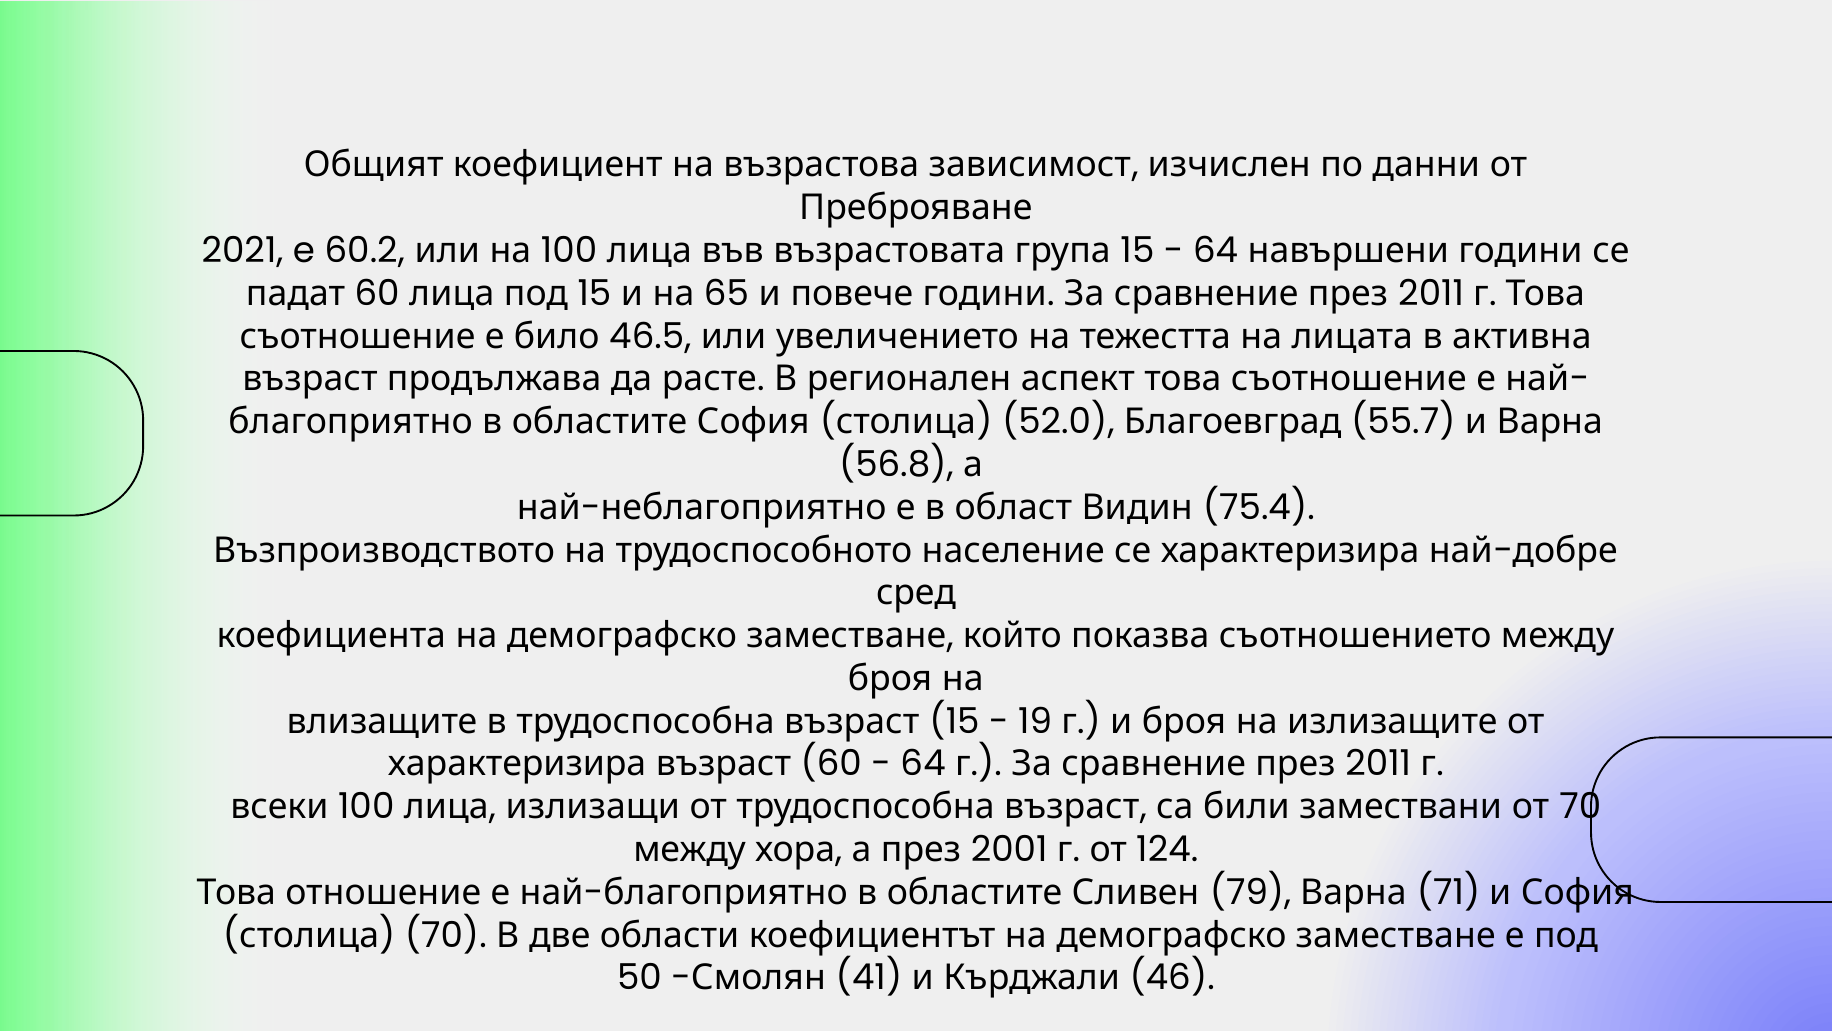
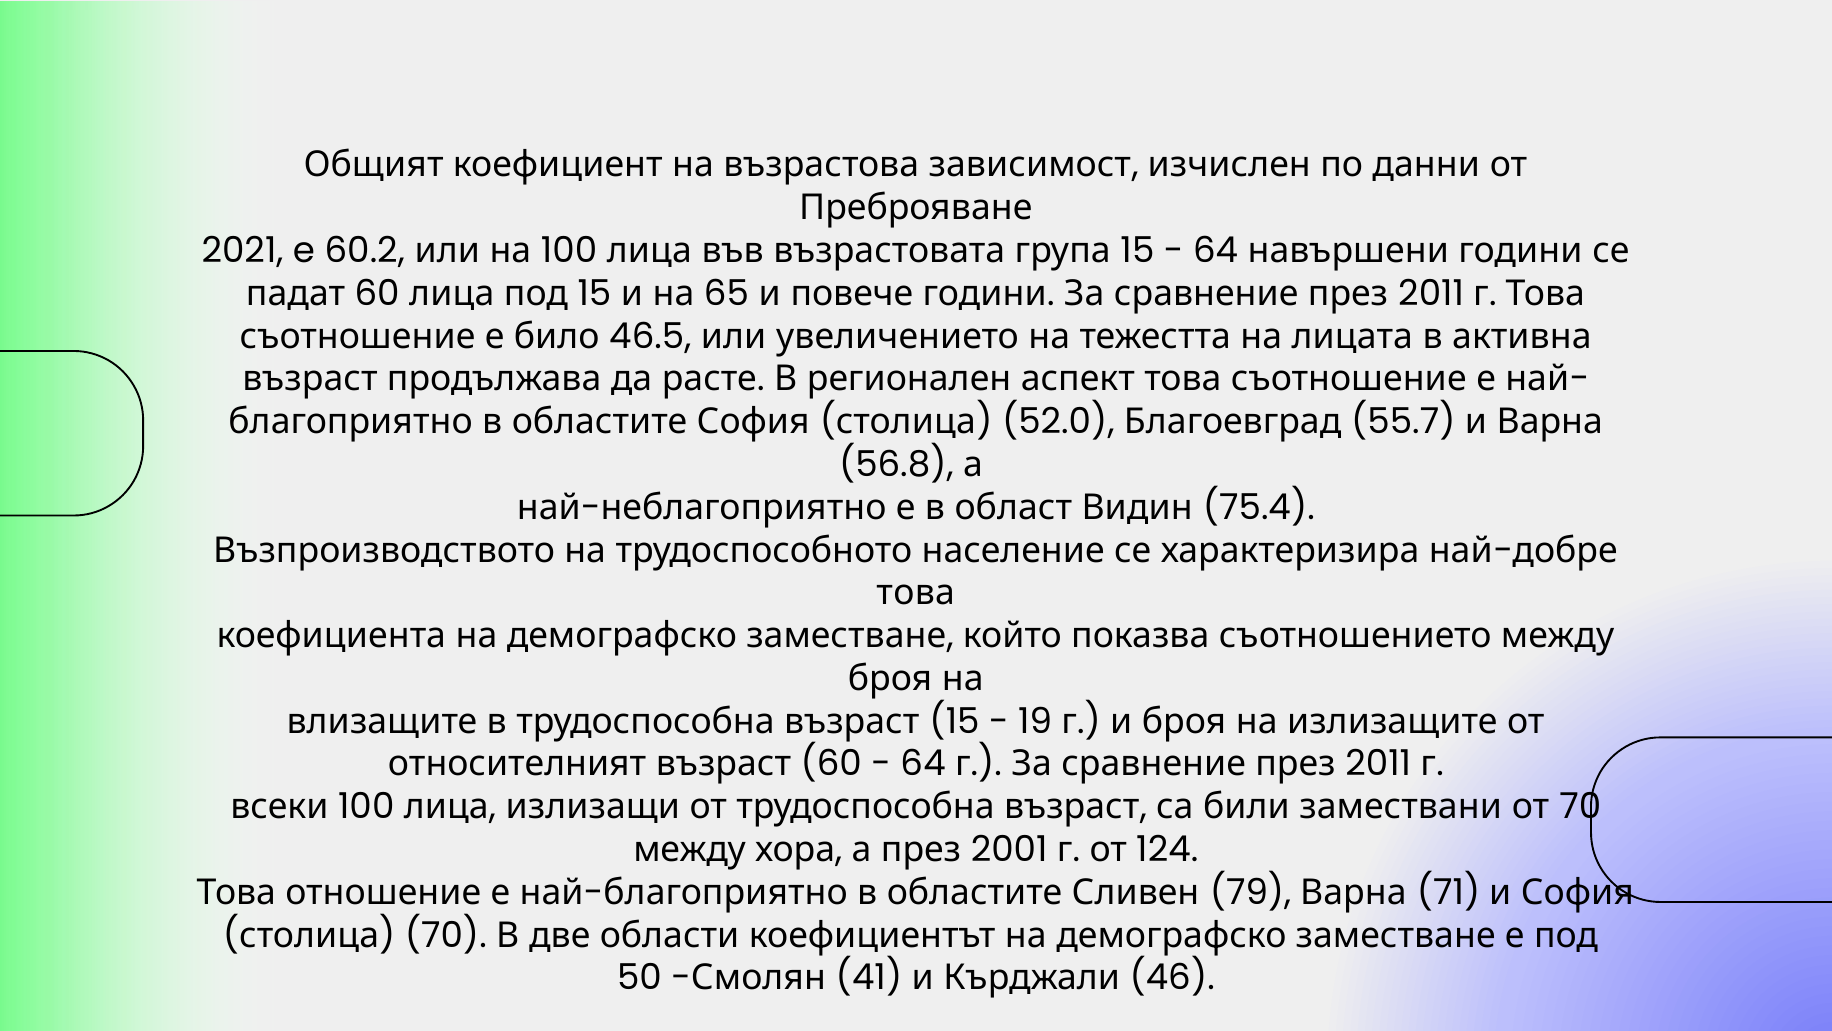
сред: сред -> това (916, 593)
характеризира: характеризира -> относителният (517, 764)
